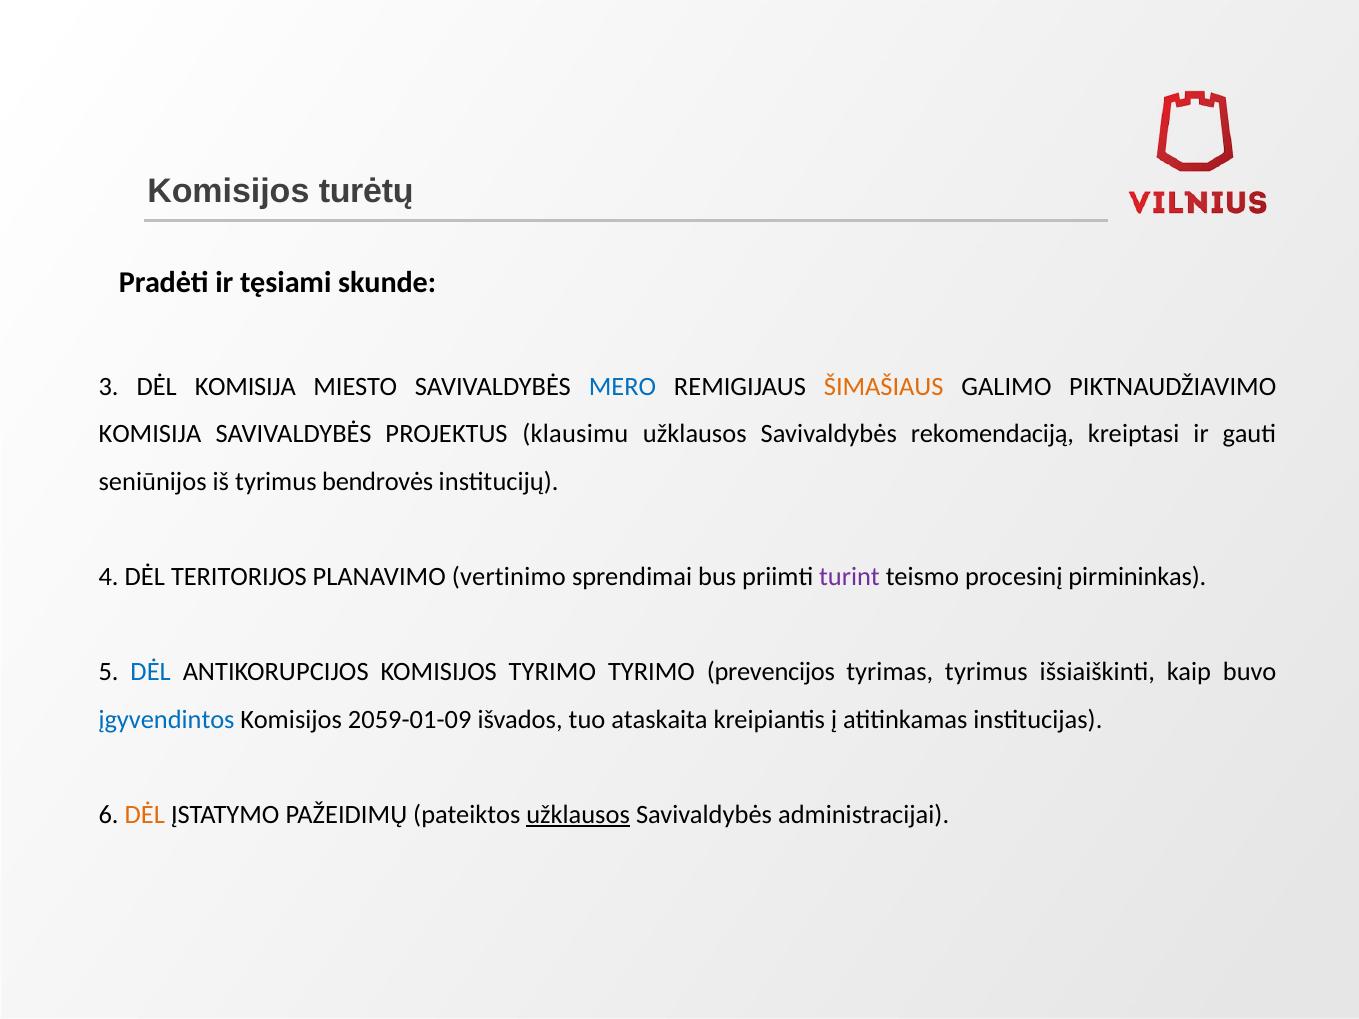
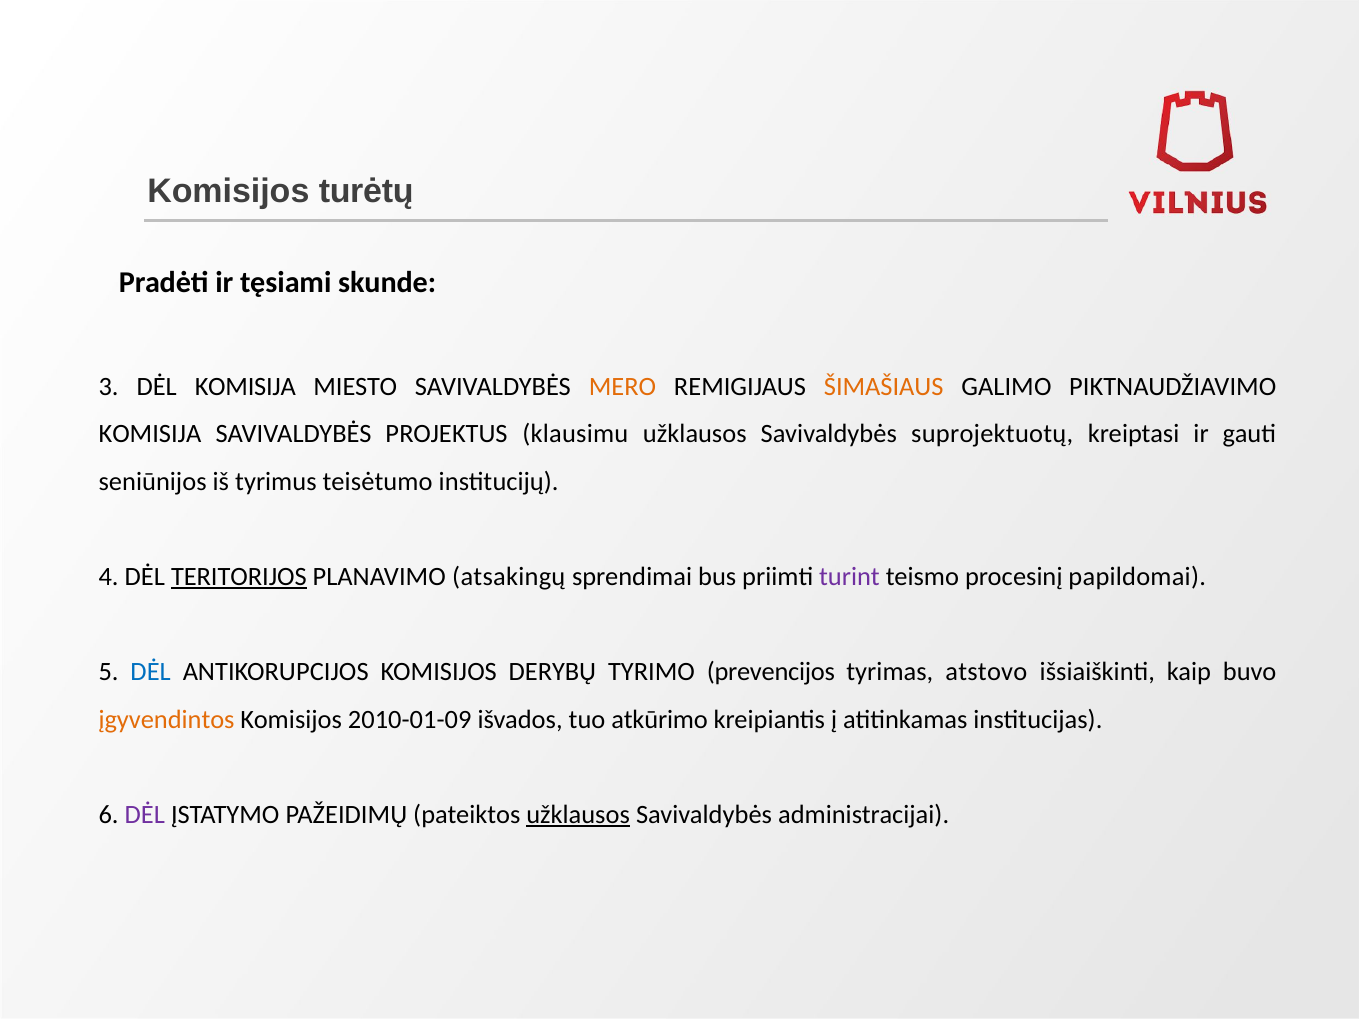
MERO colour: blue -> orange (622, 387)
rekomendaciją: rekomendaciją -> suprojektuotų (992, 434)
bendrovės: bendrovės -> teisėtumo (378, 482)
TERITORIJOS underline: none -> present (239, 577)
vertinimo: vertinimo -> atsakingų (509, 577)
pirmininkas: pirmininkas -> papildomai (1137, 577)
KOMISIJOS TYRIMO: TYRIMO -> DERYBŲ (552, 672)
tyrimas tyrimus: tyrimus -> atstovo (986, 672)
įgyvendintos colour: blue -> orange (167, 720)
2059-01-09: 2059-01-09 -> 2010-01-09 (410, 720)
ataskaita: ataskaita -> atkūrimo (660, 720)
DĖL colour: orange -> purple (145, 815)
